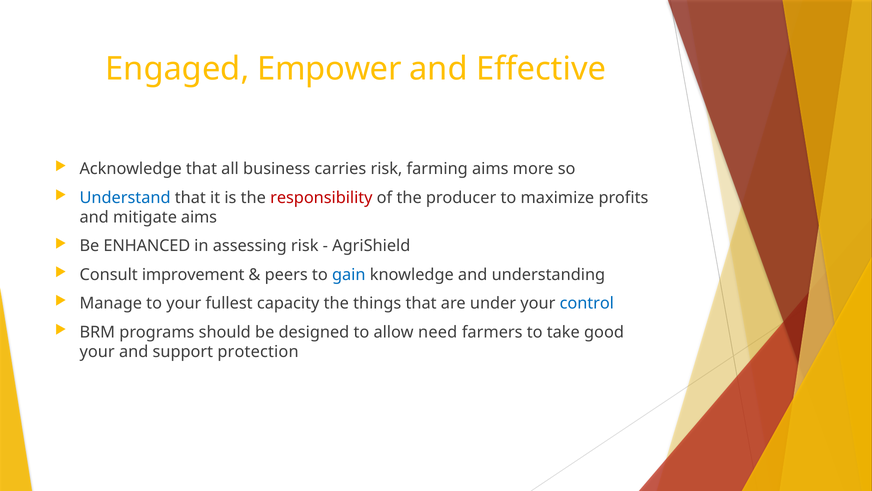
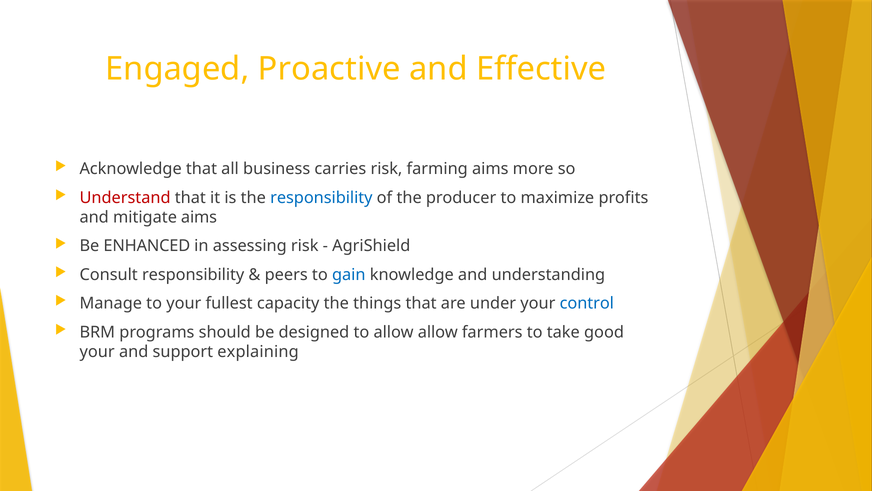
Empower: Empower -> Proactive (329, 69)
Understand colour: blue -> red (125, 197)
responsibility colour: red -> blue (321, 197)
Consult improvement: improvement -> responsibility (193, 275)
allow need: need -> allow (438, 332)
protection: protection -> explaining (258, 352)
